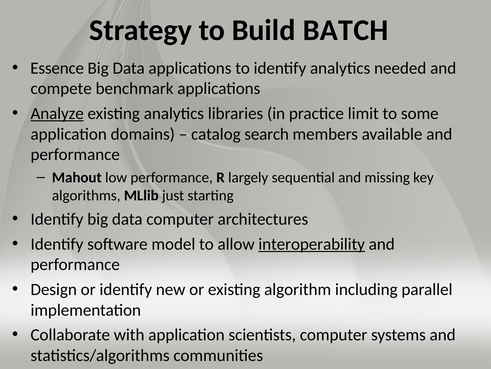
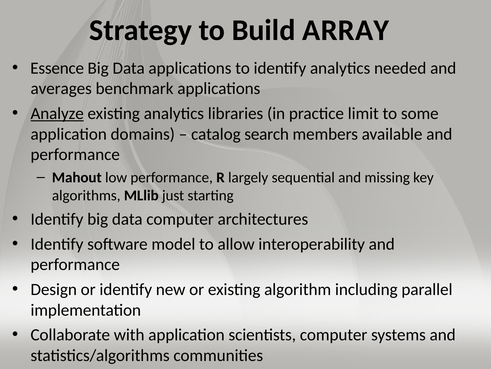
BATCH: BATCH -> ARRAY (346, 30)
compete: compete -> averages (61, 89)
interoperability underline: present -> none (312, 244)
